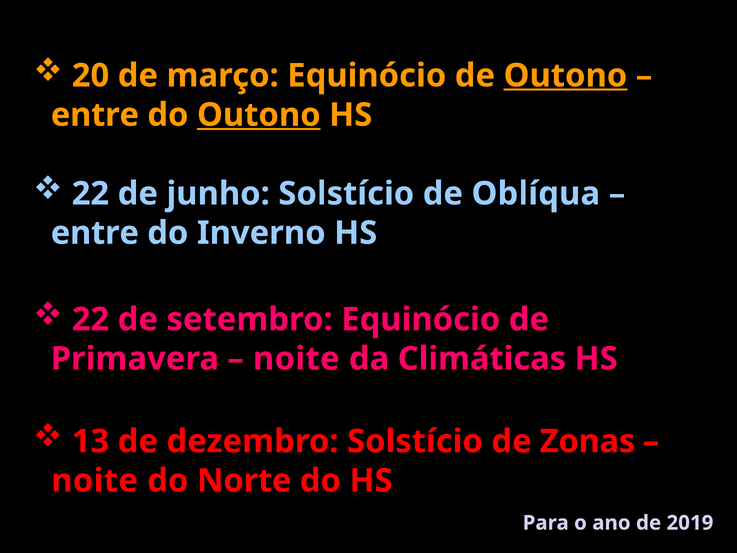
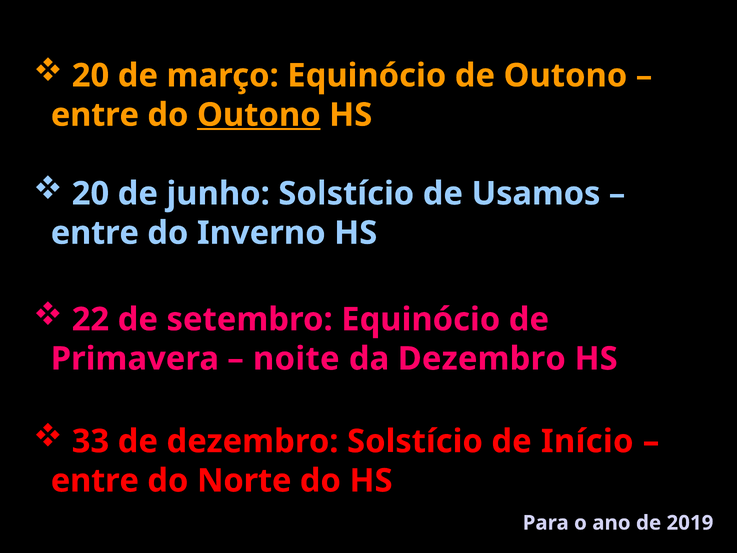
Outono underline: present -> none (565, 76)
22: 22 -> 20 (90, 194)
Oblíqua: Oblíqua -> Usamos (536, 194)
da Climáticas: Climáticas -> Dezembro (482, 359)
13: 13 -> 33 (90, 441)
Zonas: Zonas -> Início (587, 441)
noite: noite -> entre (95, 481)
